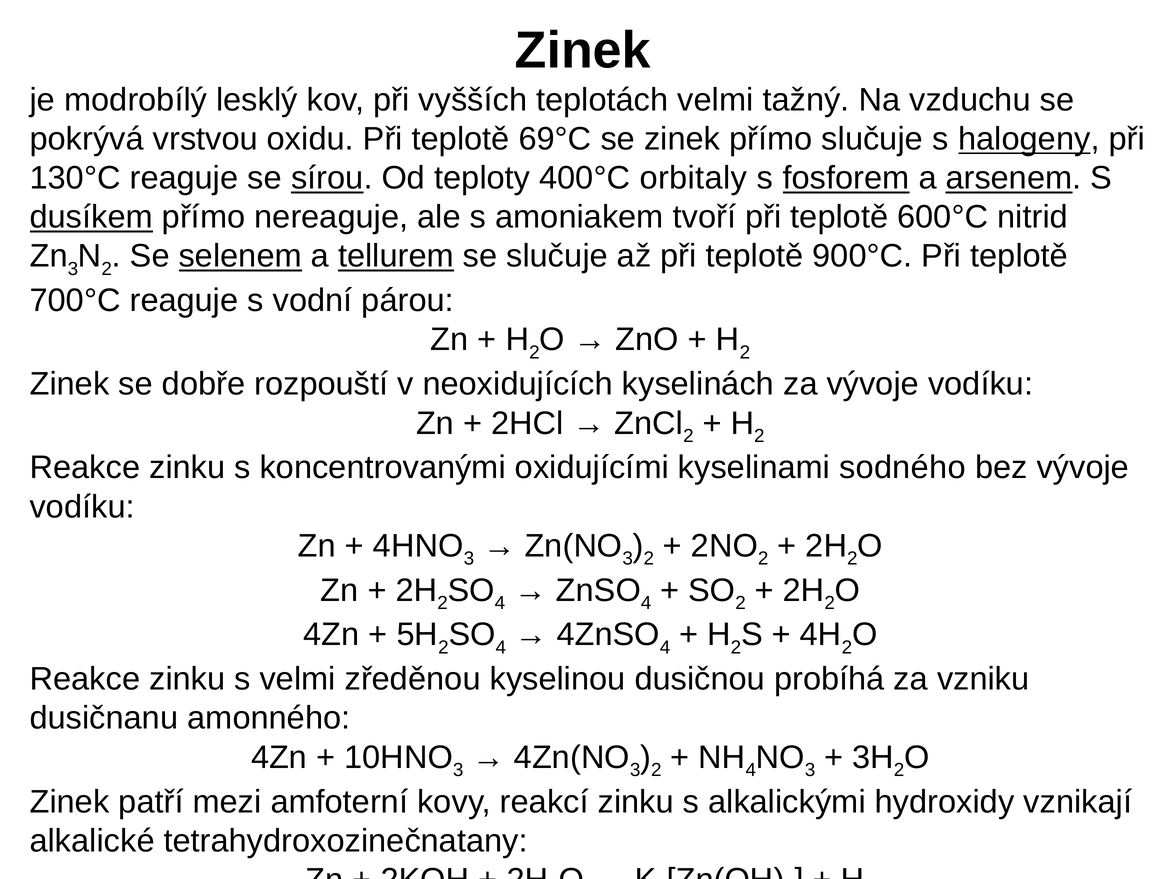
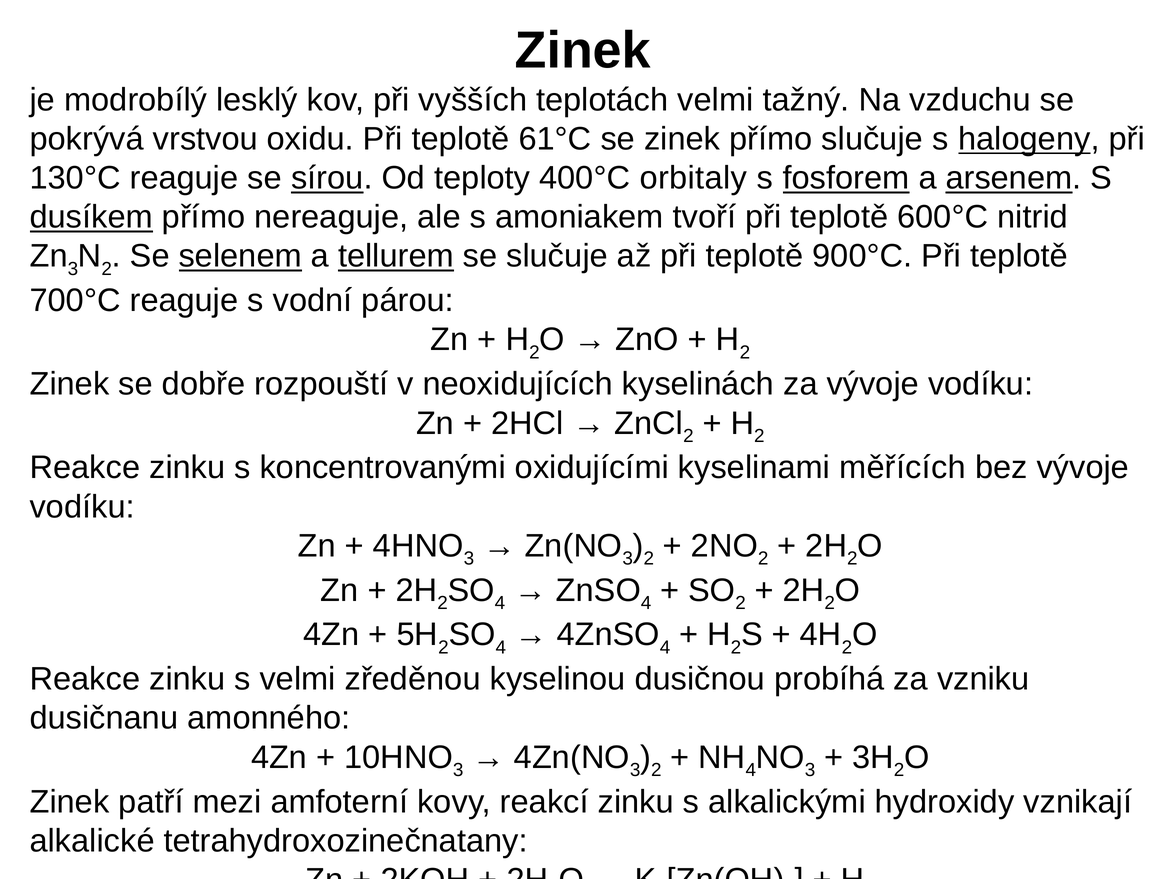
69°C: 69°C -> 61°C (555, 139)
sodného: sodného -> měřících (902, 468)
